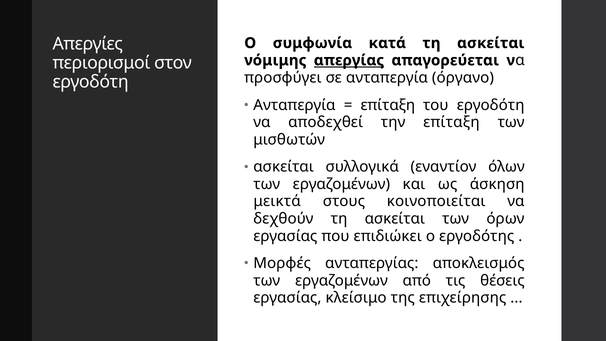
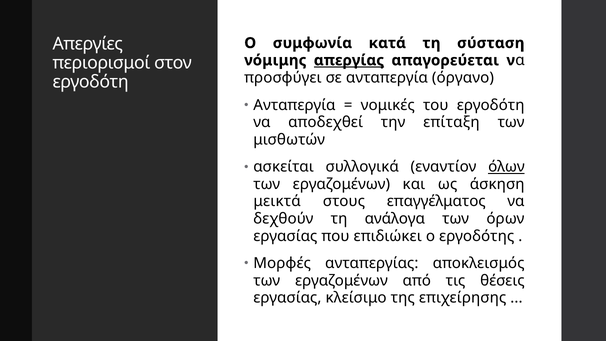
κατά τη ασκείται: ασκείται -> σύσταση (491, 43)
επίταξη: επίταξη -> νομικές (388, 105)
όλων underline: none -> present (506, 167)
κοινοποιείται: κοινοποιείται -> επαγγέλματος (436, 201)
δεχθούν τη ασκείται: ασκείται -> ανάλογα (395, 219)
